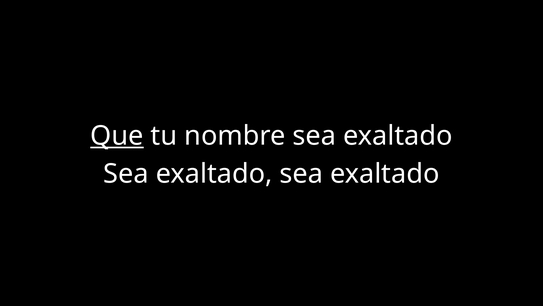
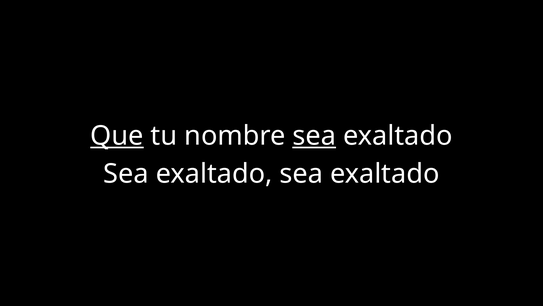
sea underline: none -> present (314, 136)
